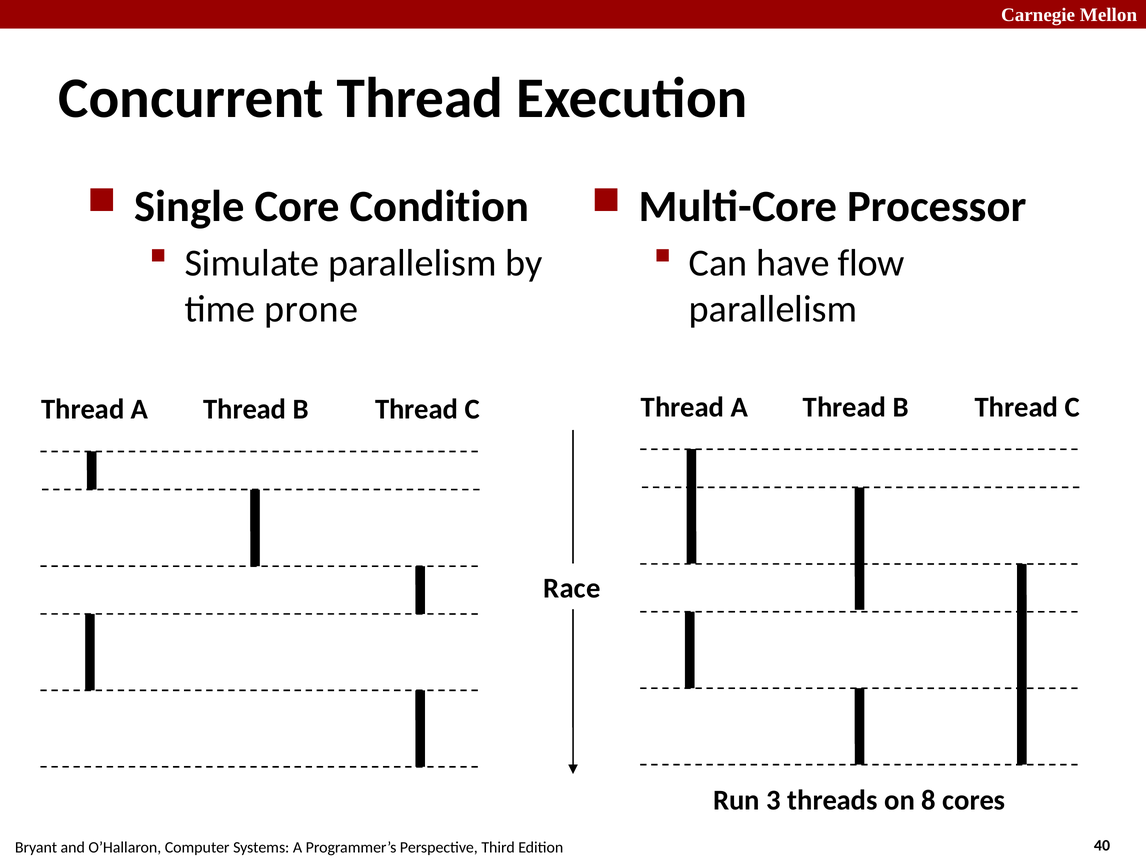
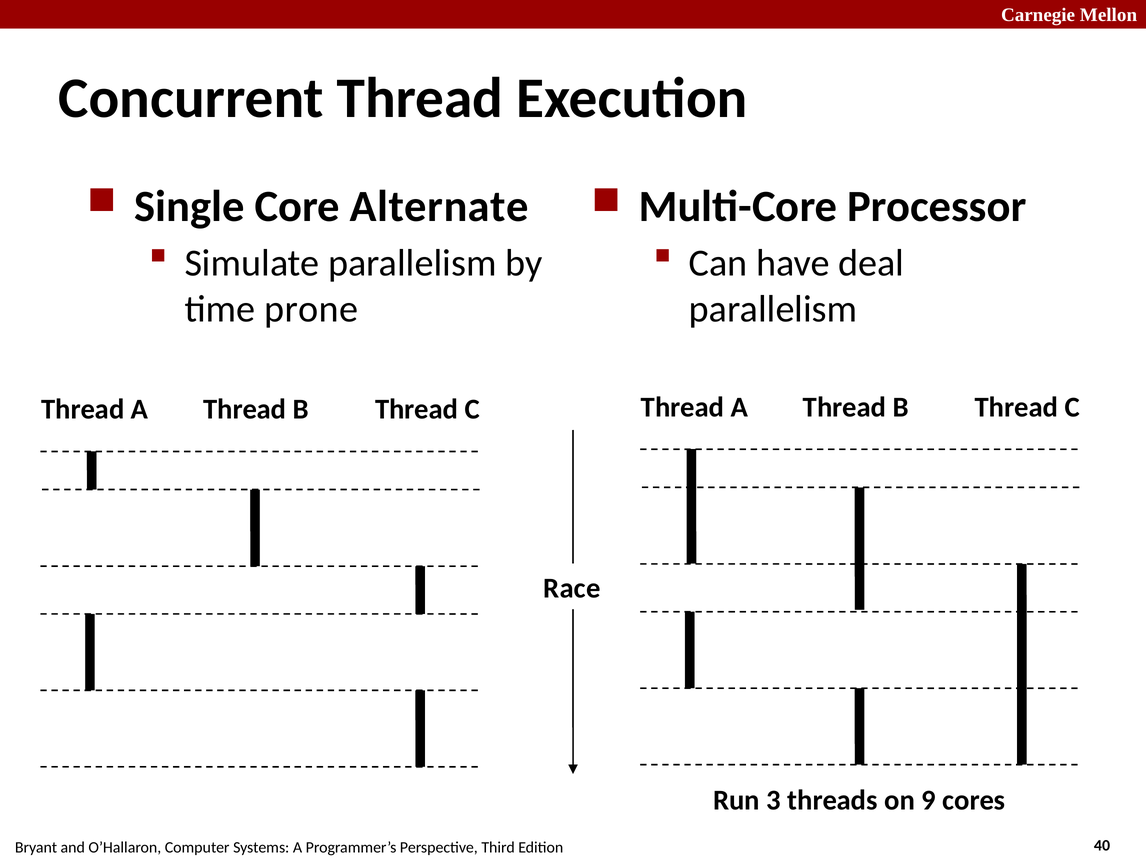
Condition: Condition -> Alternate (439, 206)
flow: flow -> deal (871, 263)
8: 8 -> 9 (929, 800)
